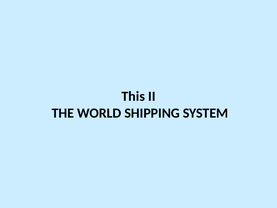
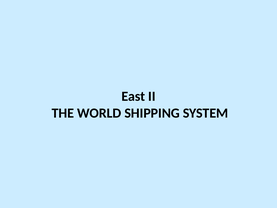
This: This -> East (133, 96)
